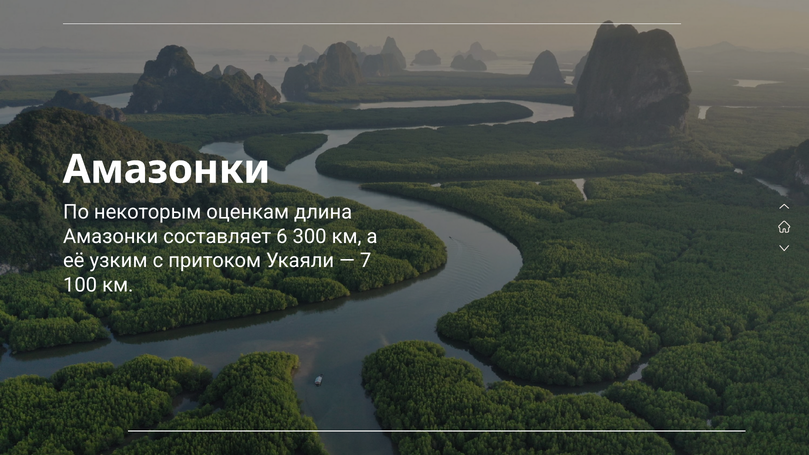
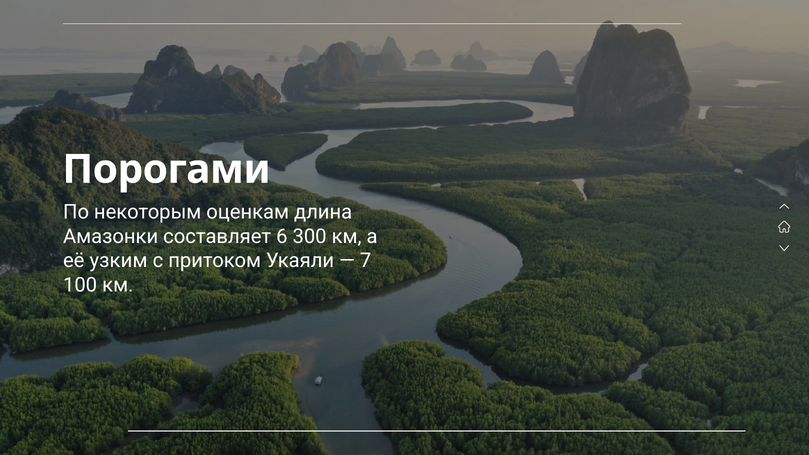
Амазонки: Амазонки -> Порогами (167, 169)
